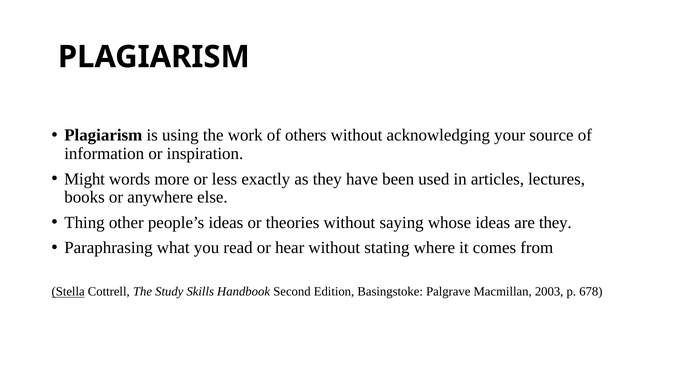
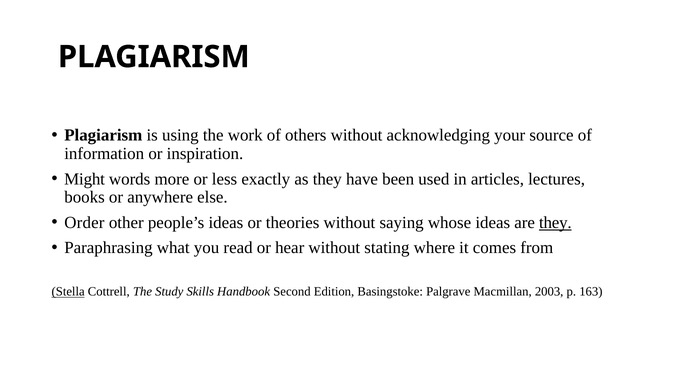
Thing: Thing -> Order (84, 222)
they underline: none -> present (555, 222)
678: 678 -> 163 (591, 292)
